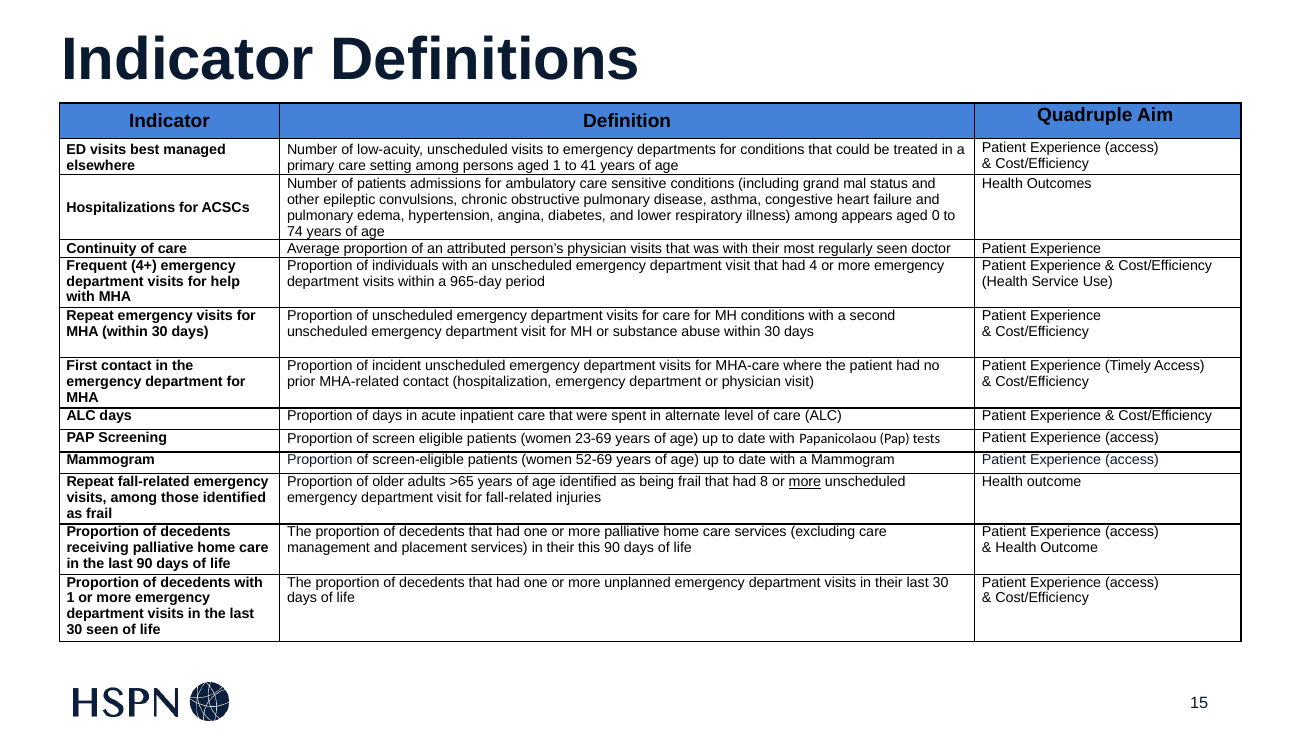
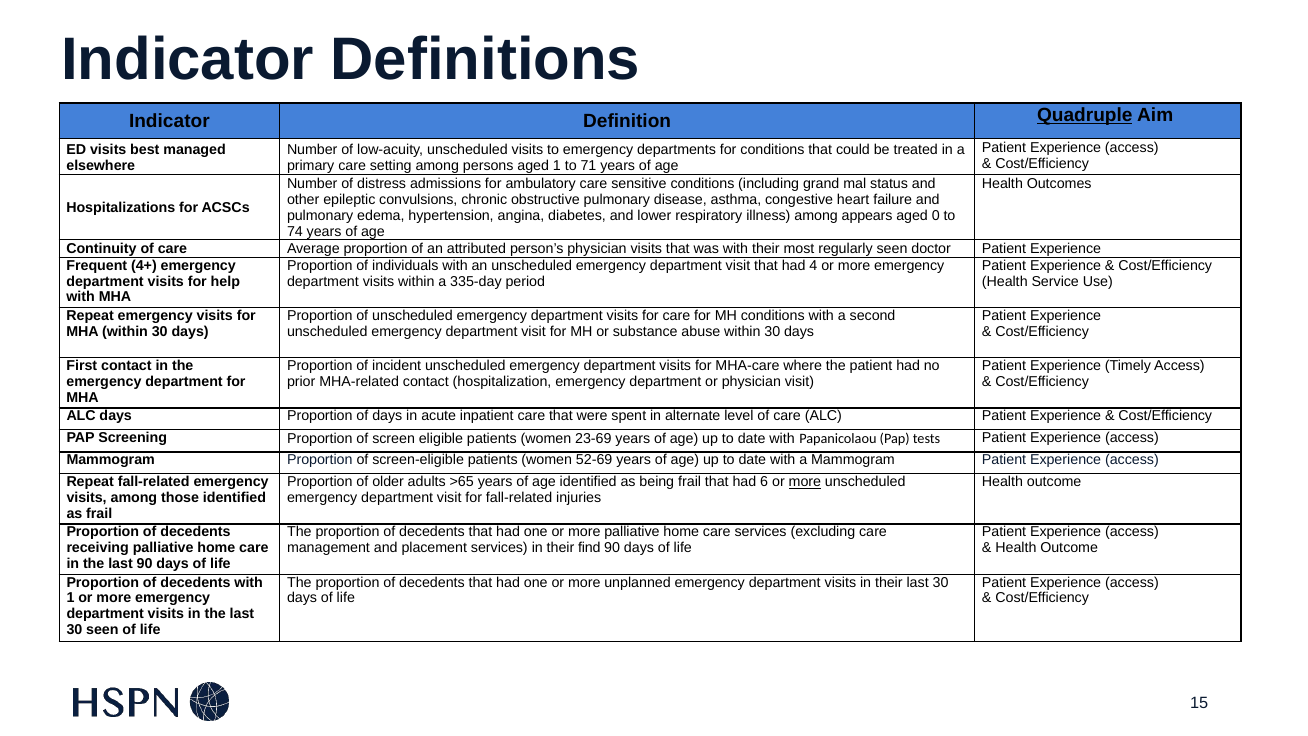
Quadruple underline: none -> present (1085, 115)
41: 41 -> 71 (588, 165)
of patients: patients -> distress (382, 184)
965-day: 965-day -> 335-day (476, 281)
8: 8 -> 6 (764, 482)
this: this -> find (589, 548)
